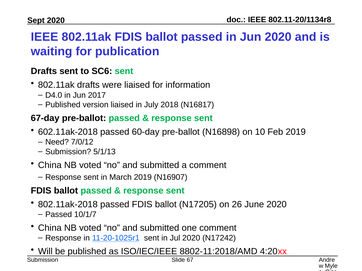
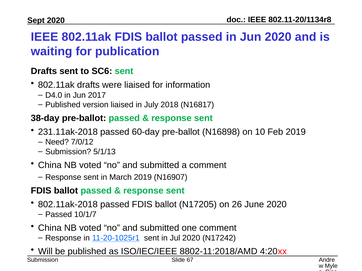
67-day: 67-day -> 38-day (45, 118)
602.11ak-2018: 602.11ak-2018 -> 231.11ak-2018 (68, 132)
